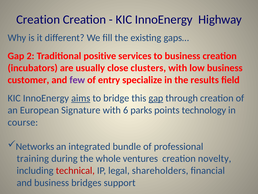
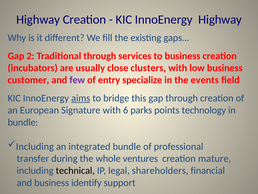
Creation: Creation -> Highway (38, 20)
Traditional positive: positive -> through (100, 56)
results: results -> events (205, 80)
gap underline: present -> none (156, 98)
course: course -> bundle (23, 122)
Networks: Networks -> Including (35, 146)
training: training -> transfer (33, 158)
novelty: novelty -> mature (215, 158)
technical colour: red -> black (75, 170)
bridges: bridges -> identify (86, 182)
